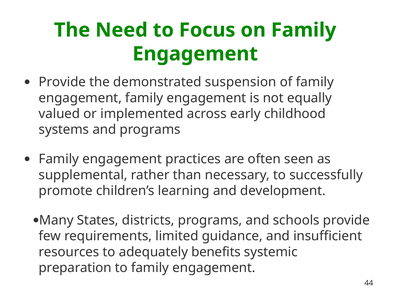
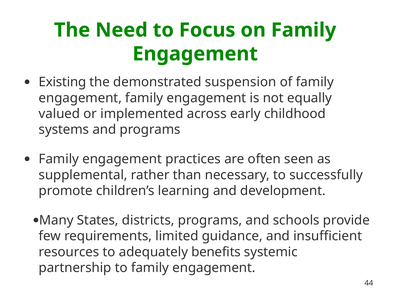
Provide: Provide -> Existing (62, 82)
preparation: preparation -> partnership (75, 268)
